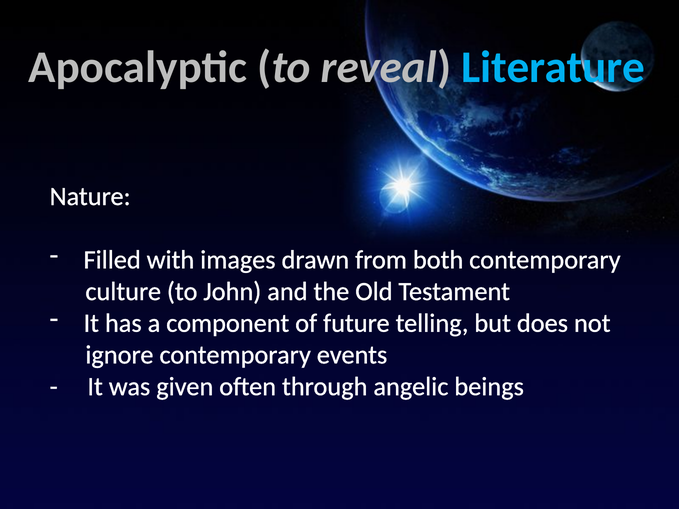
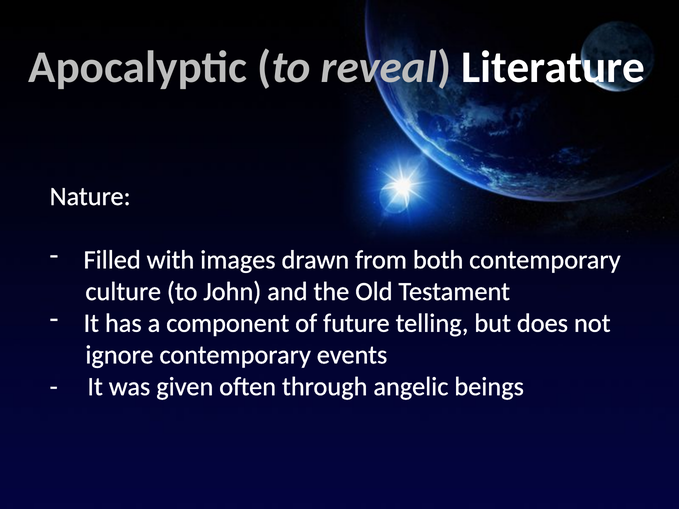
Literature colour: light blue -> white (553, 68)
